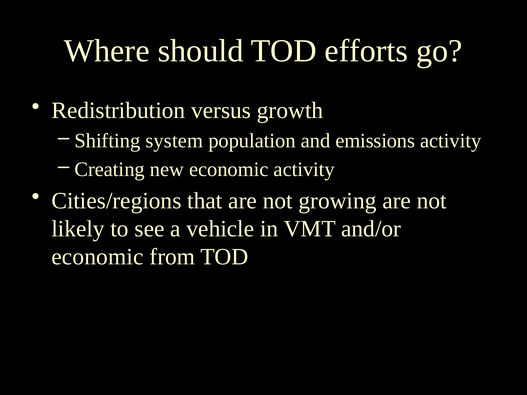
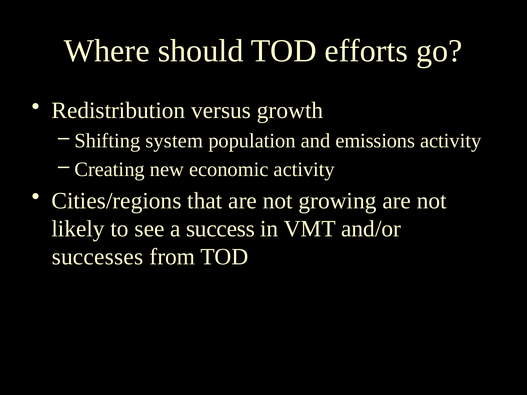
vehicle: vehicle -> success (220, 229)
economic: economic -> successes (97, 257)
